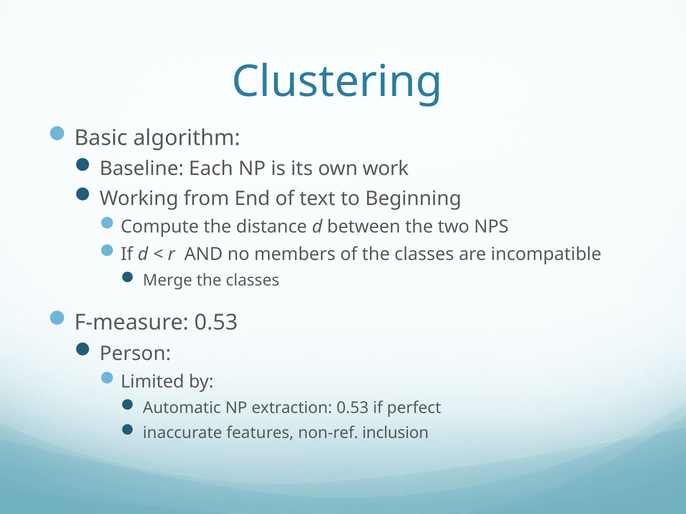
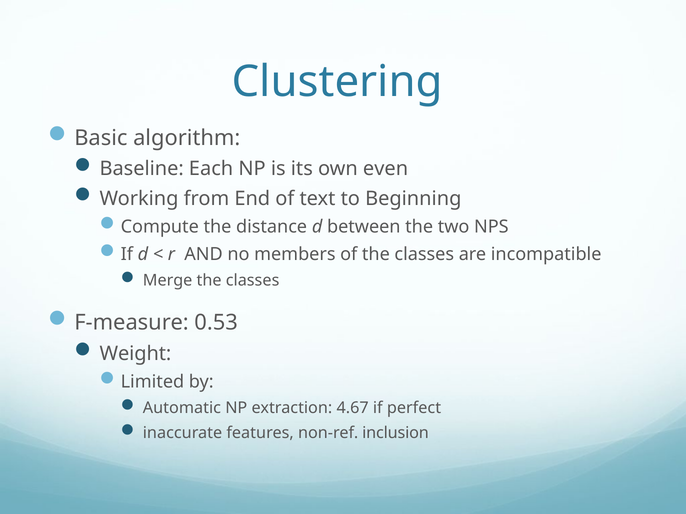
work: work -> even (386, 169)
Person: Person -> Weight (135, 354)
extraction 0.53: 0.53 -> 4.67 (353, 408)
